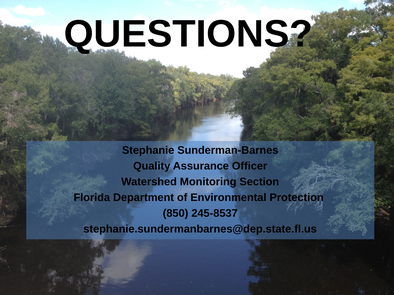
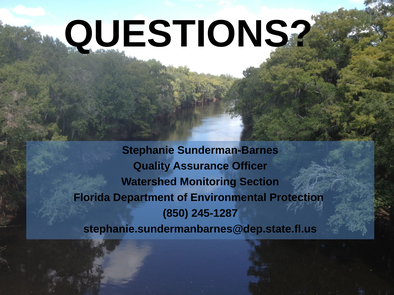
245-8537: 245-8537 -> 245-1287 (215, 214)
